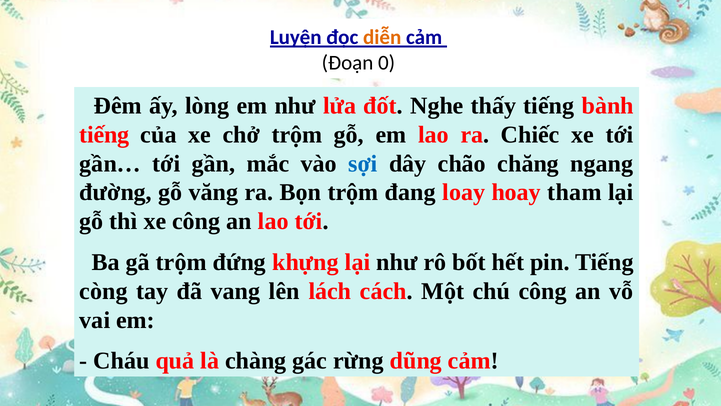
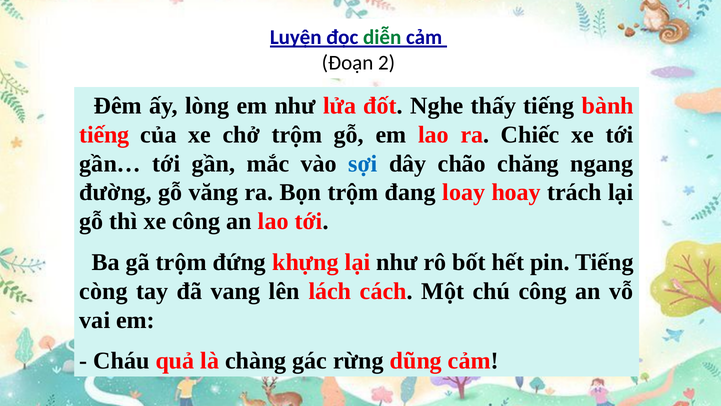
diễn colour: orange -> green (382, 37)
0: 0 -> 2 (387, 63)
tham: tham -> trách (575, 192)
